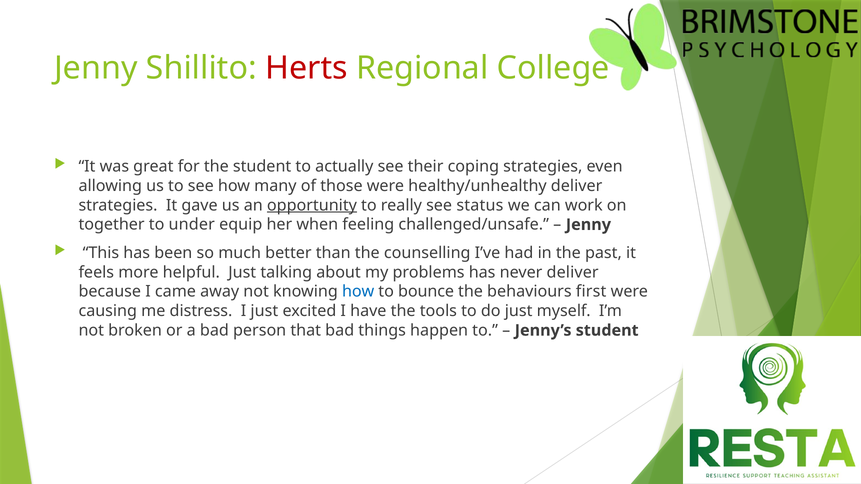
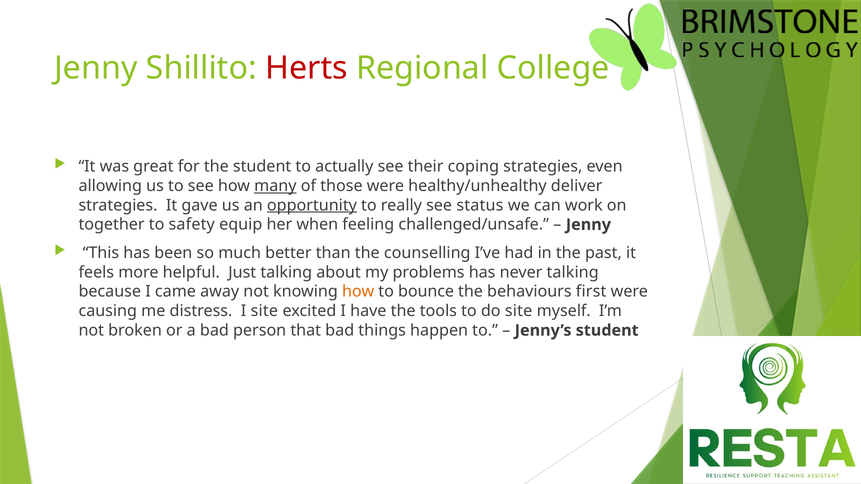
many underline: none -> present (275, 186)
under: under -> safety (192, 225)
never deliver: deliver -> talking (573, 272)
how colour: blue -> orange (358, 292)
I just: just -> site (264, 311)
do just: just -> site (519, 311)
